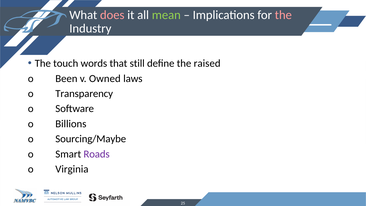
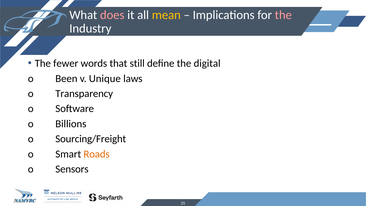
mean colour: light green -> yellow (166, 15)
touch: touch -> fewer (66, 63)
raised: raised -> digital (207, 63)
Owned: Owned -> Unique (105, 78)
Sourcing/Maybe: Sourcing/Maybe -> Sourcing/Freight (91, 139)
Roads colour: purple -> orange (97, 154)
Virginia: Virginia -> Sensors (72, 169)
